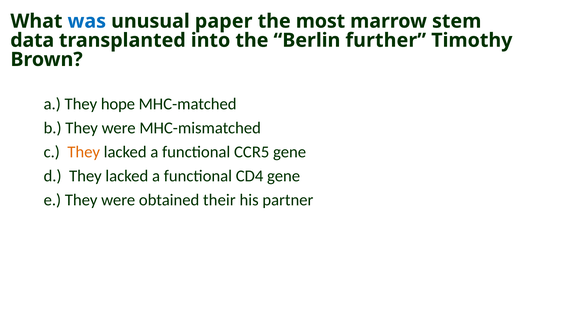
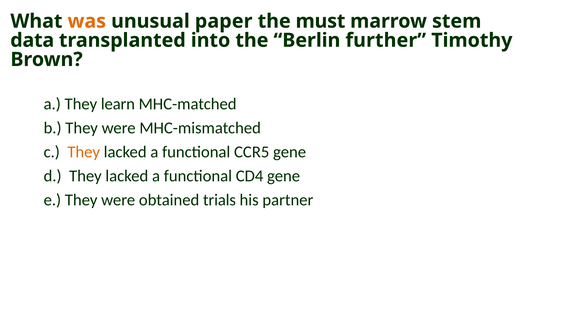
was colour: blue -> orange (87, 21)
most: most -> must (320, 21)
hope: hope -> learn (118, 104)
their: their -> trials (219, 200)
